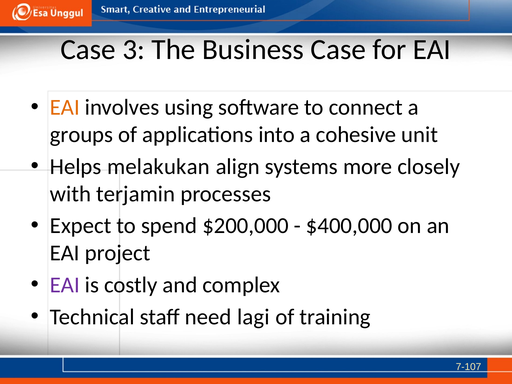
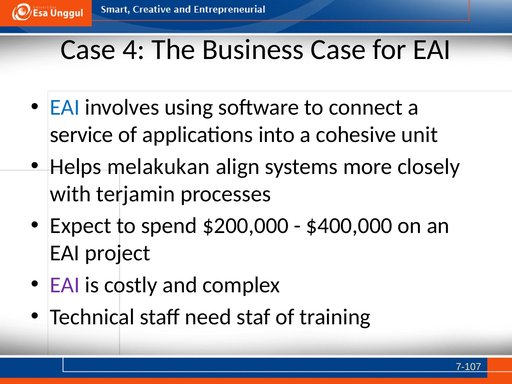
3: 3 -> 4 (134, 49)
EAI colour: orange -> blue (65, 107)
groups: groups -> service (82, 135)
lagi: lagi -> staf (254, 317)
